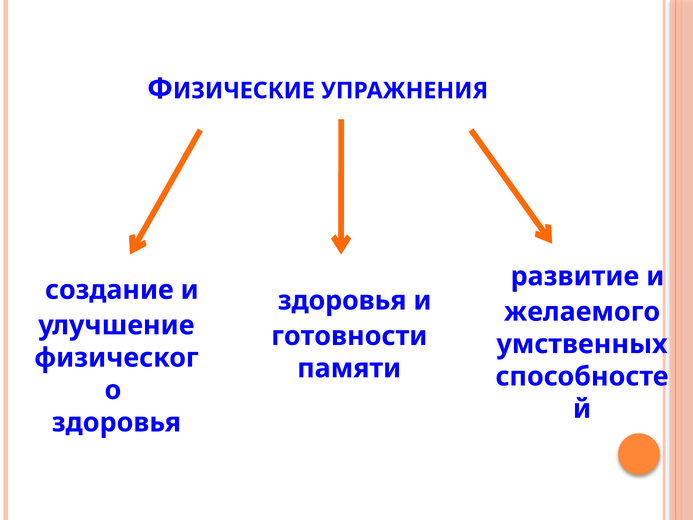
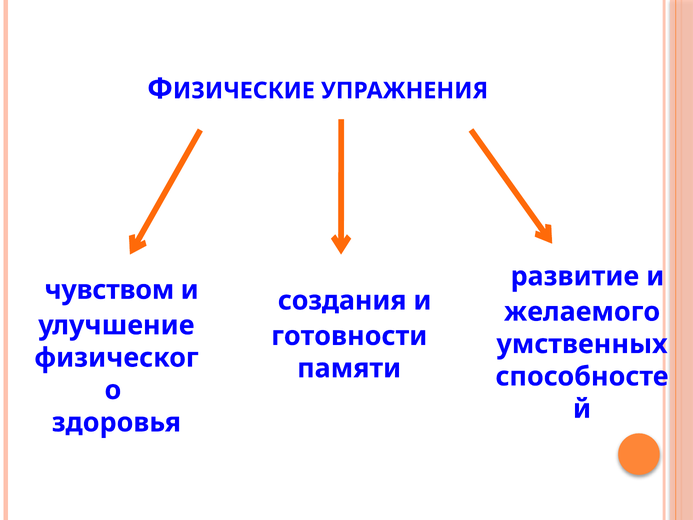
создание: создание -> чувством (109, 290)
здоровья: здоровья -> создания (342, 300)
